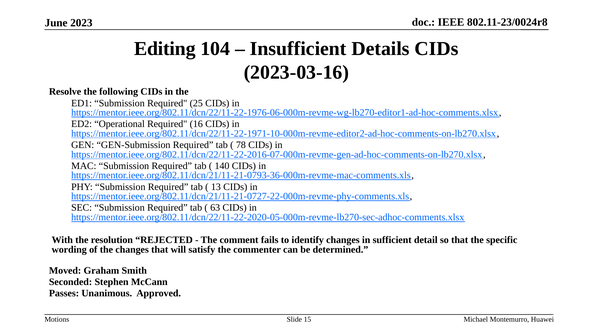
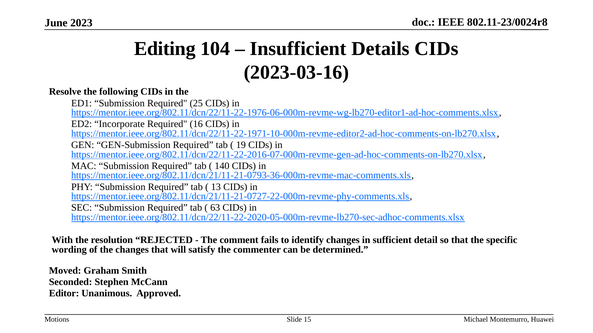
Operational: Operational -> Incorporate (120, 124)
78: 78 -> 19 (241, 145)
Passes: Passes -> Editor (64, 294)
